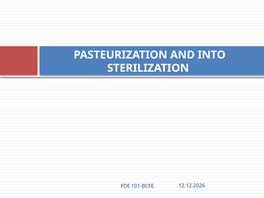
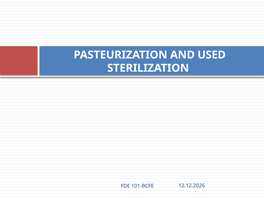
INTO: INTO -> USED (212, 55)
